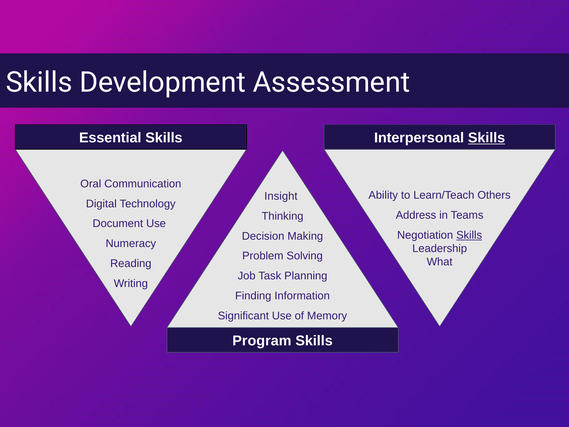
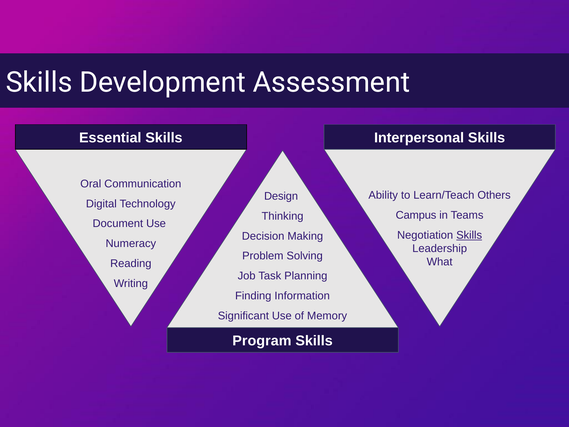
Skills underline: present -> none (487, 138)
Insight: Insight -> Design (281, 196)
Address: Address -> Campus (416, 215)
